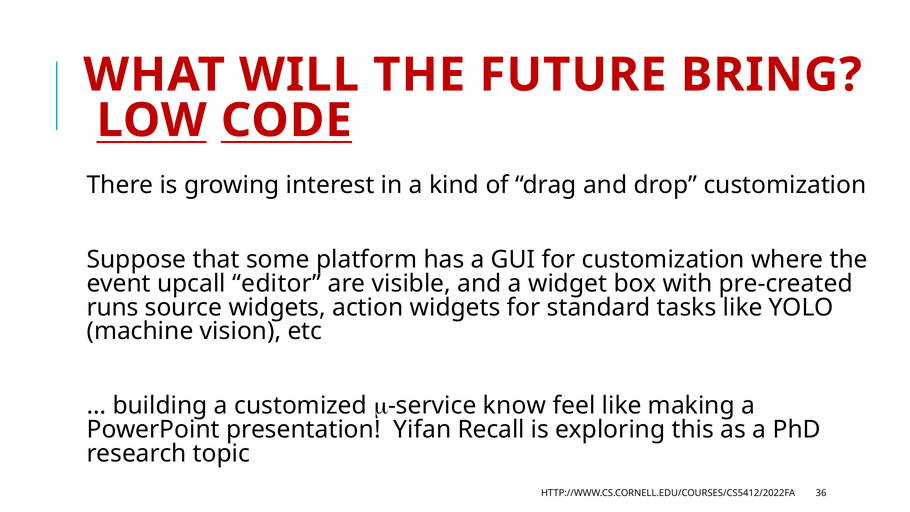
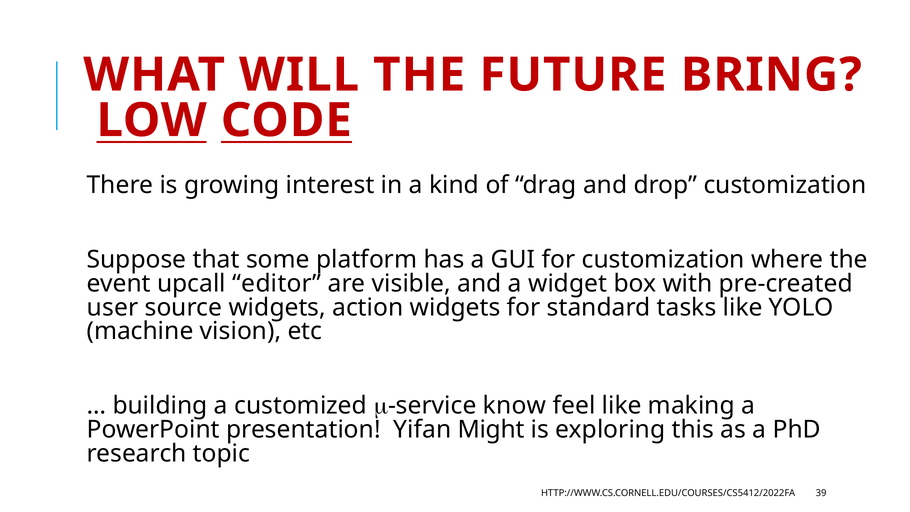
runs: runs -> user (112, 307)
Recall: Recall -> Might (491, 430)
36: 36 -> 39 (821, 493)
